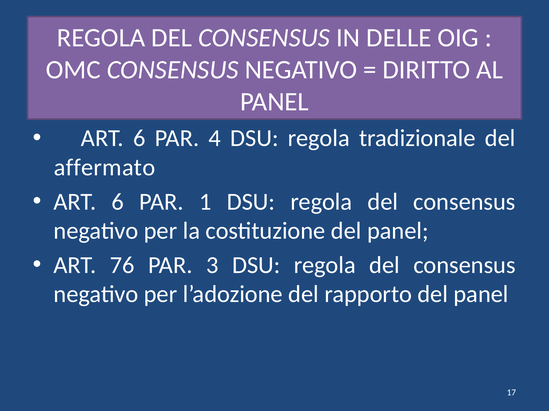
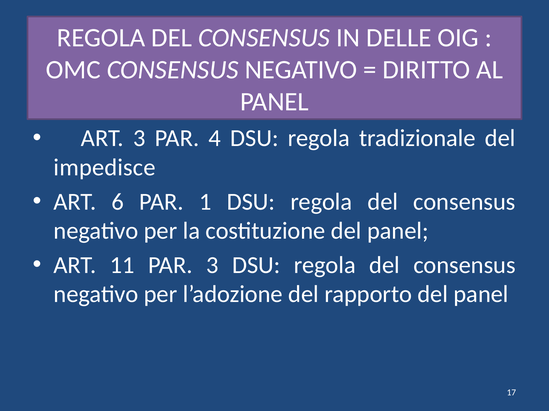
6: 6 -> 3 (139, 139)
affermato: affermato -> impedisce (105, 168)
76: 76 -> 11 (122, 266)
